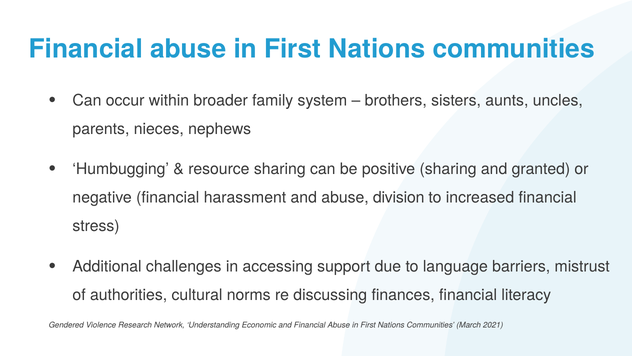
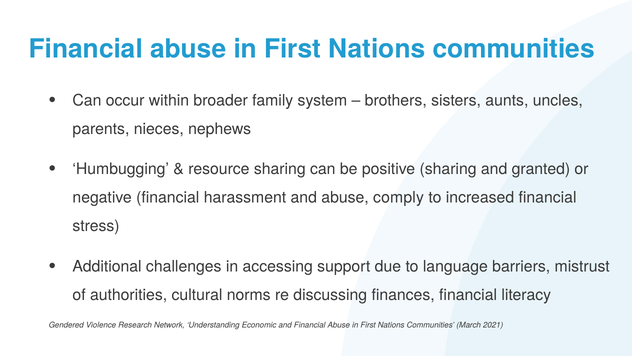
division: division -> comply (399, 197)
